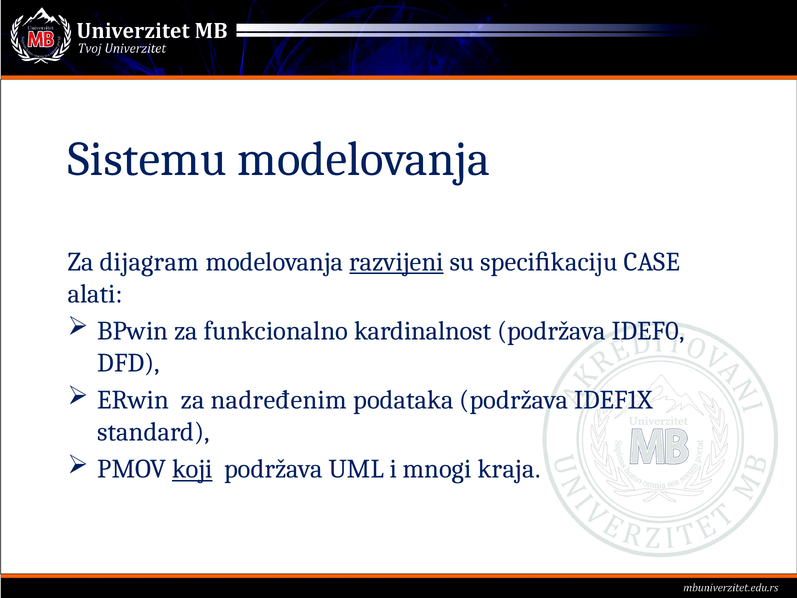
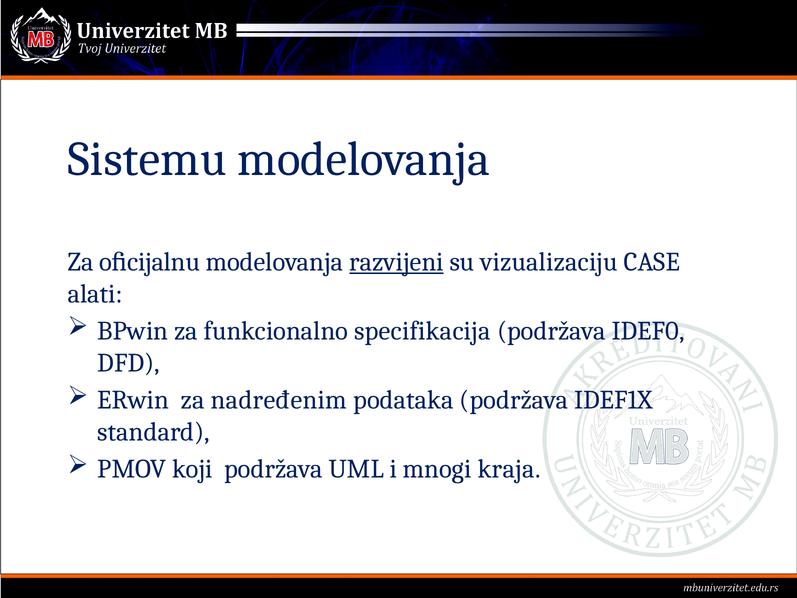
dijagram: dijagram -> oﬁcijalnu (150, 262)
speciﬁkaciju: speciﬁkaciju -> vizualizaciju (549, 262)
kardinalnost: kardinalnost -> specifikacija (423, 331)
koji underline: present -> none (192, 469)
